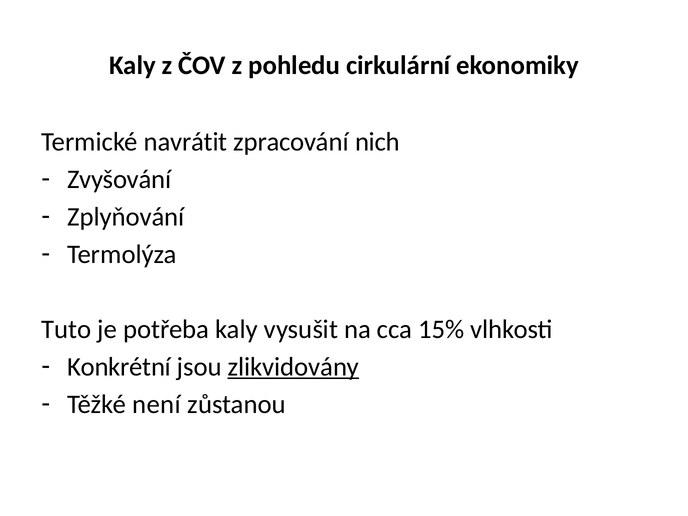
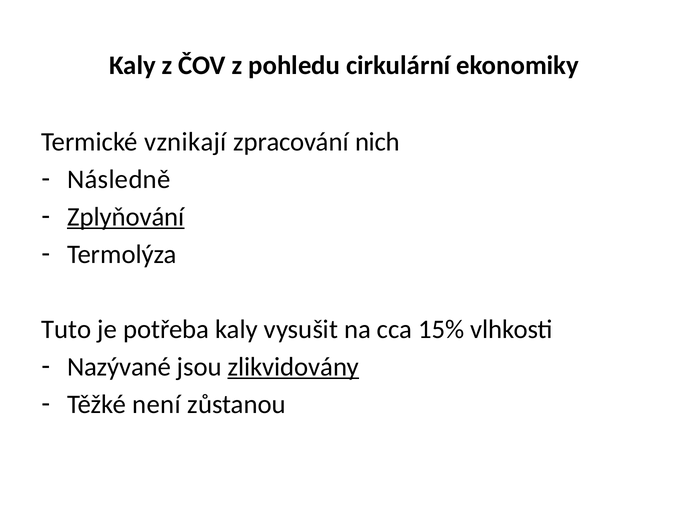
navrátit: navrátit -> vznikají (185, 142)
Zvyšování: Zvyšování -> Následně (119, 179)
Zplyňování underline: none -> present (126, 217)
Konkrétní: Konkrétní -> Nazývané (119, 367)
